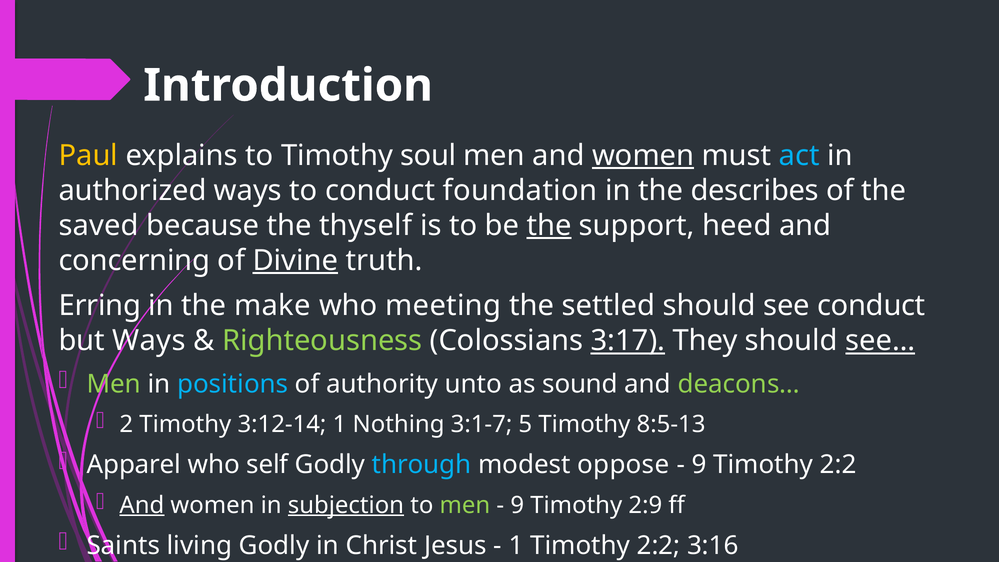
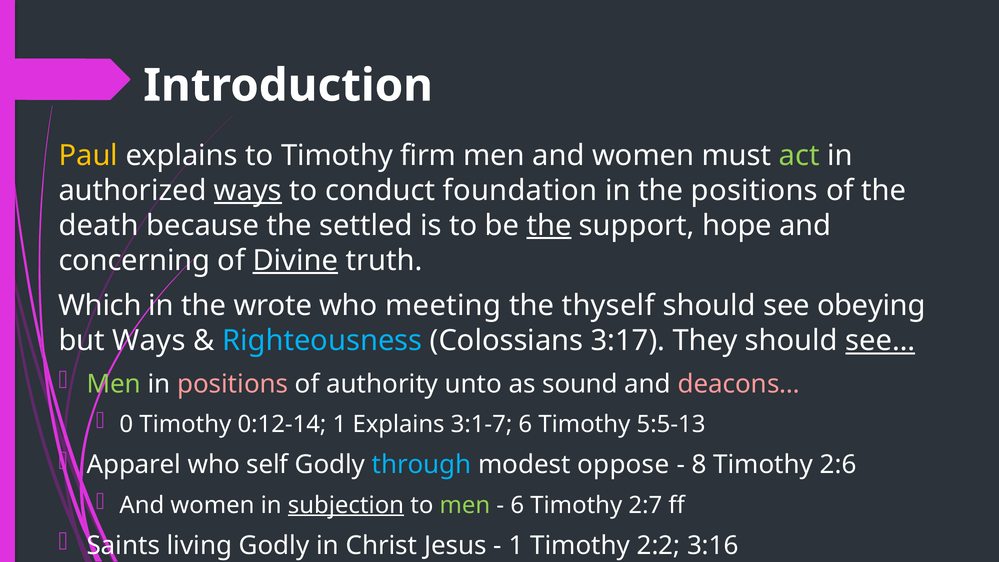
soul: soul -> firm (428, 155)
women underline: present -> none (643, 155)
act colour: light blue -> light green (799, 155)
ways underline: none -> present (248, 190)
the describes: describes -> positions (754, 190)
saved: saved -> death (99, 225)
thyself: thyself -> settled (366, 225)
heed: heed -> hope (737, 225)
Erring: Erring -> Which (100, 306)
make: make -> wrote (273, 306)
settled: settled -> thyself (608, 306)
see conduct: conduct -> obeying (871, 306)
Righteousness colour: light green -> light blue (322, 341)
3:17 underline: present -> none (628, 341)
positions colour: light blue -> pink (233, 384)
deacons… colour: light green -> pink (739, 384)
2: 2 -> 0 (126, 424)
3:12-14: 3:12-14 -> 0:12-14 (282, 424)
1 Nothing: Nothing -> Explains (399, 424)
3:1-7 5: 5 -> 6 (525, 424)
8:5-13: 8:5-13 -> 5:5-13 (671, 424)
9: 9 -> 8 (699, 465)
2:2: 2:2 -> 2:6 (838, 465)
And underline: present -> none (142, 505)
9: 9 -> 6 (517, 505)
2:9: 2:9 -> 2:7 (645, 505)
